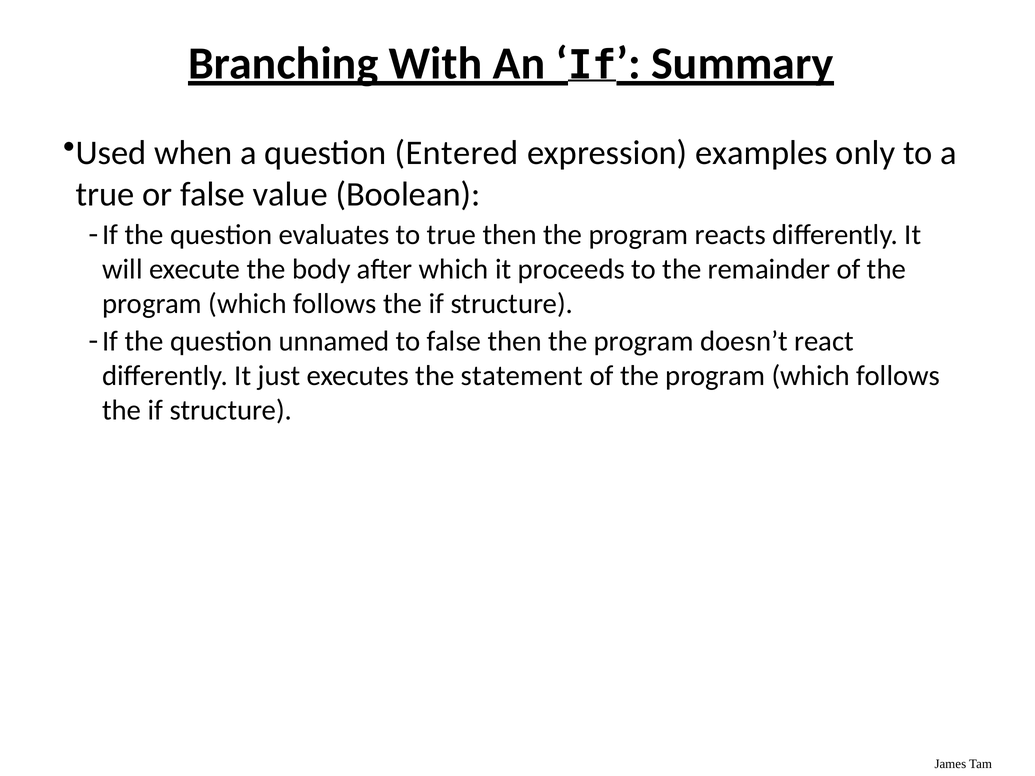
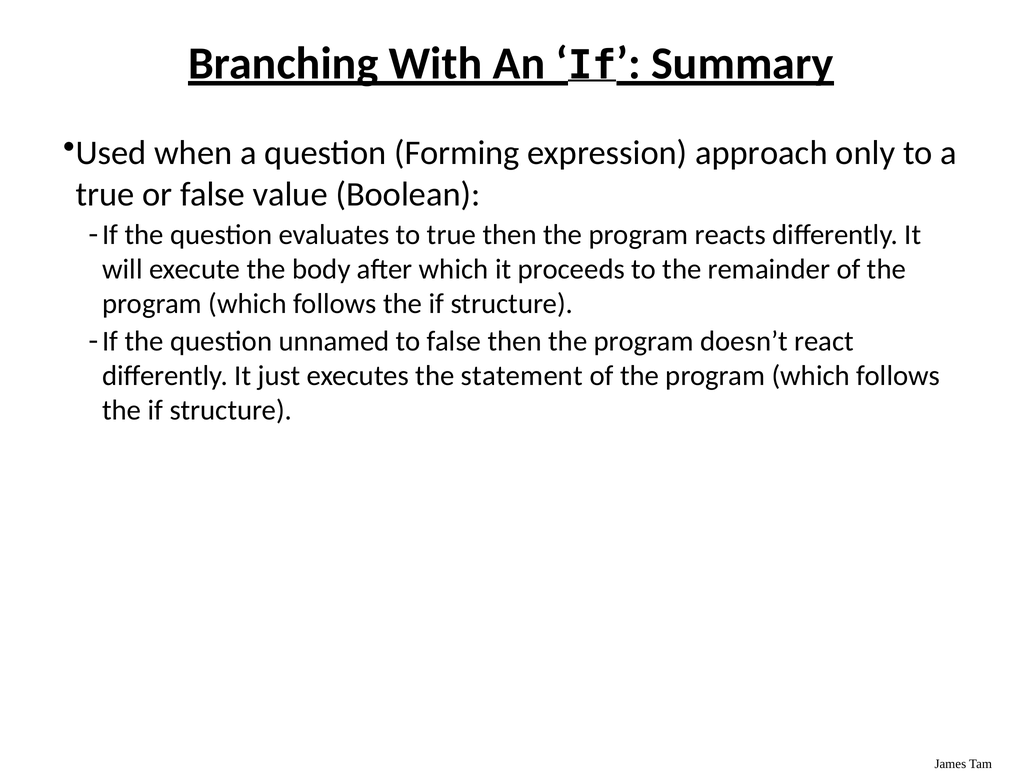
Entered: Entered -> Forming (457, 153)
examples: examples -> approach (761, 153)
